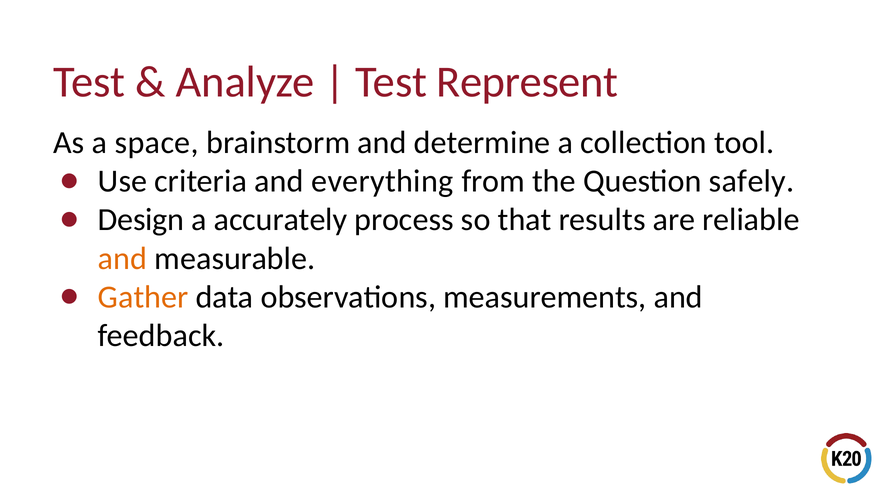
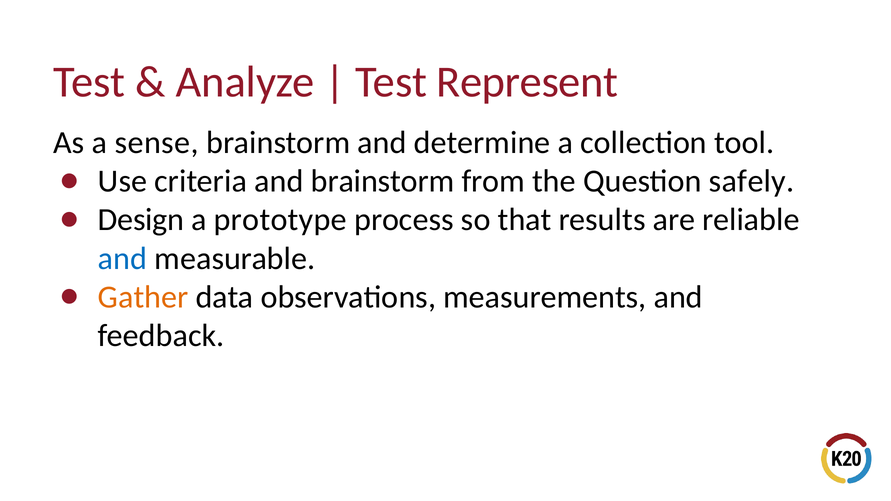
space: space -> sense (157, 143)
and everything: everything -> brainstorm (383, 181)
accurately: accurately -> prototype (280, 220)
and colour: orange -> blue (122, 259)
